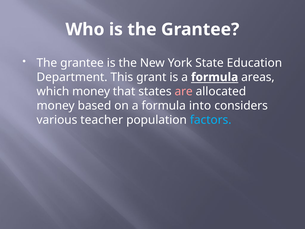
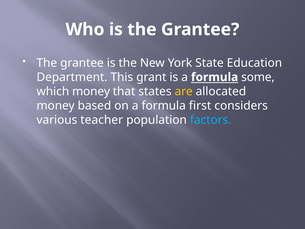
areas: areas -> some (258, 77)
are colour: pink -> yellow (184, 91)
into: into -> first (200, 106)
